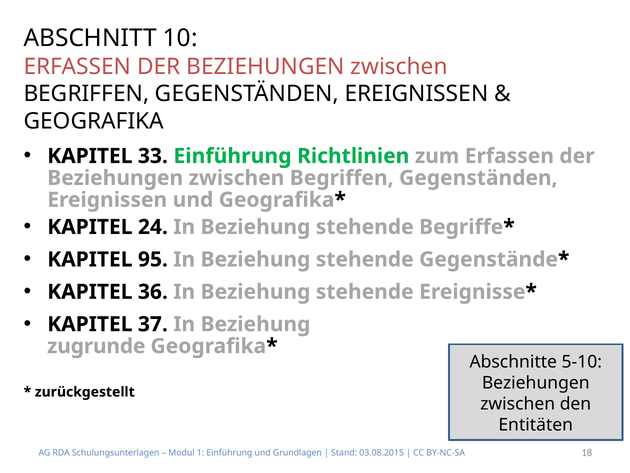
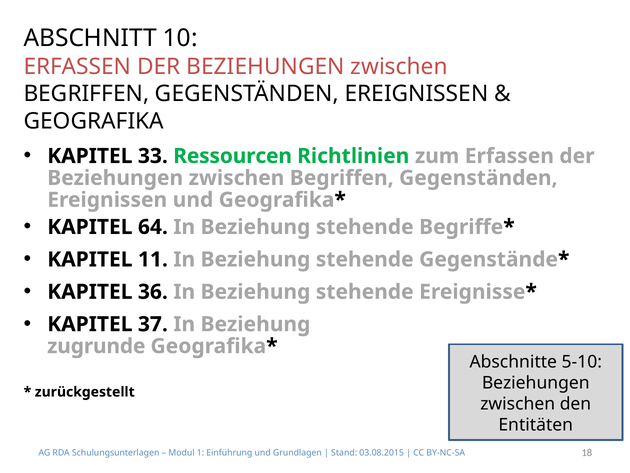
33 Einführung: Einführung -> Ressourcen (233, 156)
24: 24 -> 64 (153, 227)
95: 95 -> 11 (153, 259)
